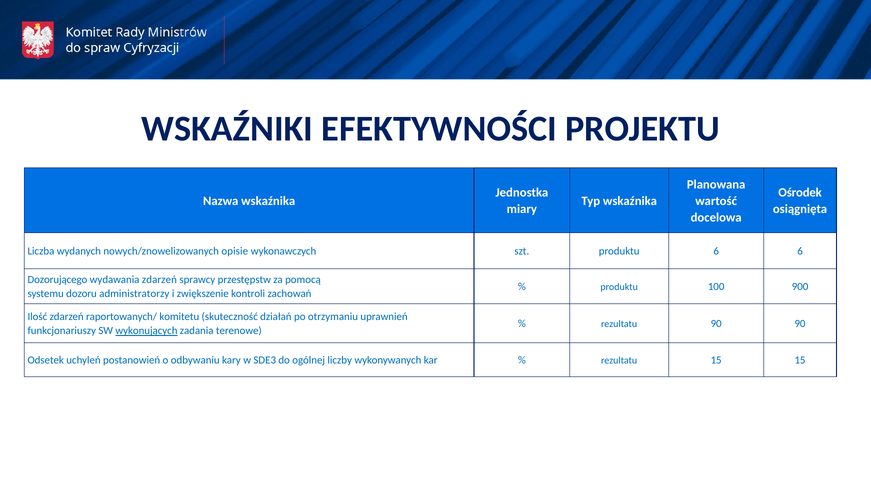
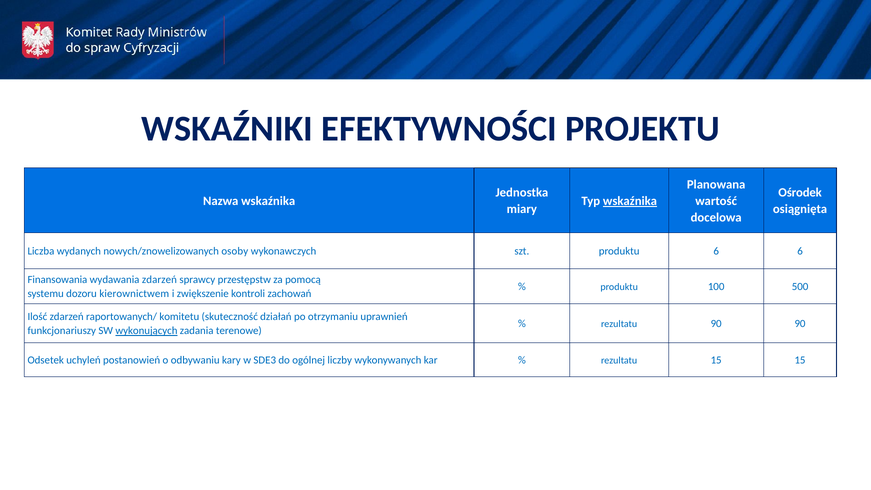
wskaźnika underline: none -> present (630, 201)
opisie: opisie -> osoby (235, 251)
Dozorującego: Dozorującego -> Finansowania (57, 280)
900: 900 -> 500 (800, 287)
administratorzy: administratorzy -> kierownictwem (134, 294)
